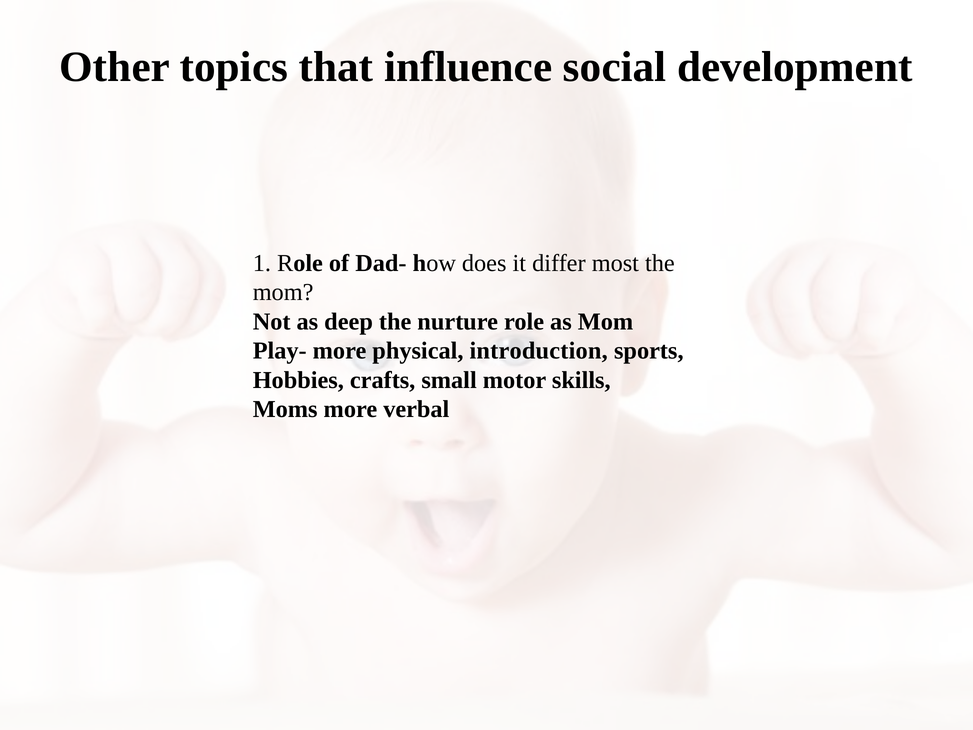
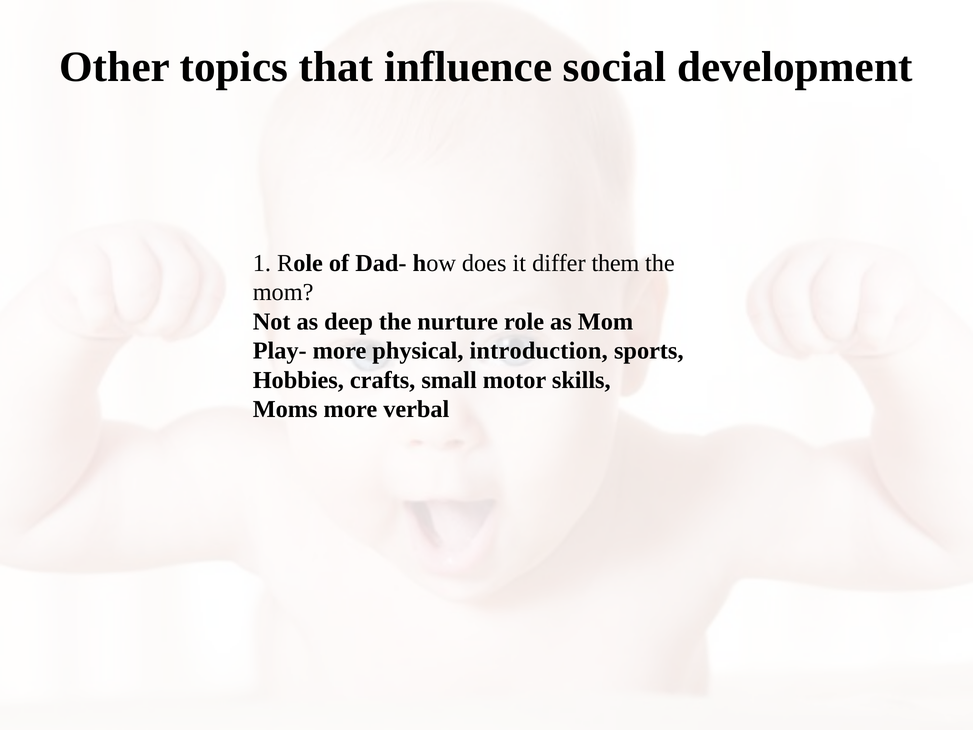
most: most -> them (615, 263)
